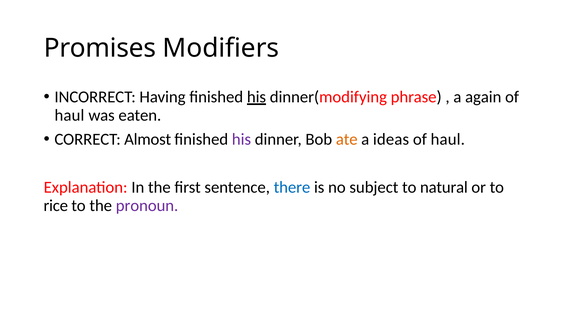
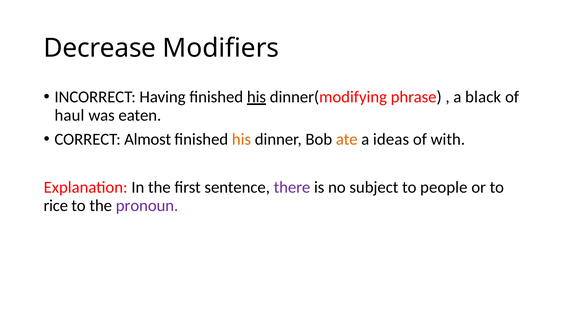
Promises: Promises -> Decrease (100, 48)
again: again -> black (483, 97)
his colour: purple -> orange (241, 139)
haul: haul -> with (448, 139)
there colour: blue -> purple (292, 187)
natural: natural -> people (444, 187)
